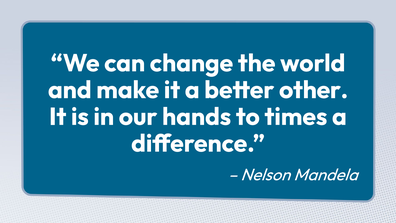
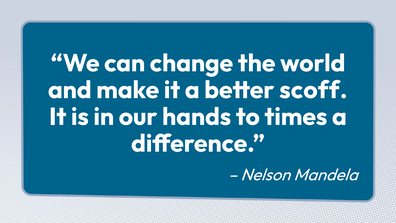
other: other -> scoff (313, 90)
